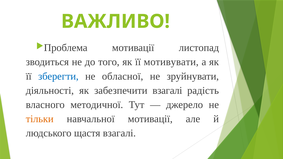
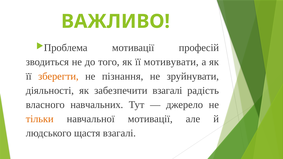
листопад: листопад -> професій (199, 48)
зберегти colour: blue -> orange (58, 76)
обласної: обласної -> пізнання (123, 76)
методичної: методичної -> навчальних (97, 105)
